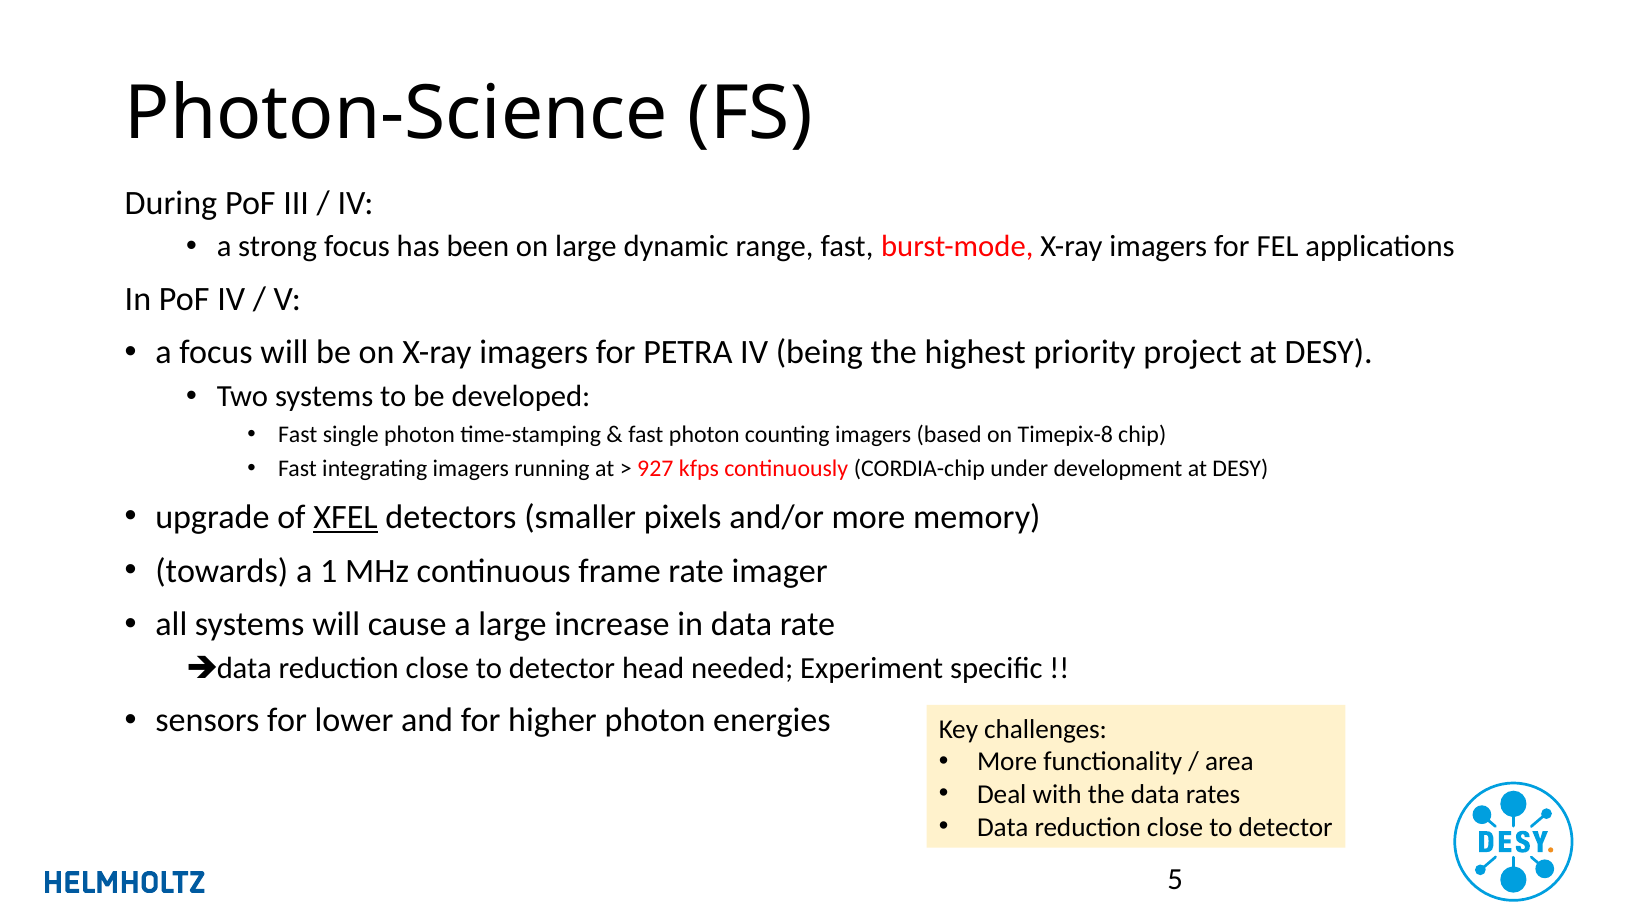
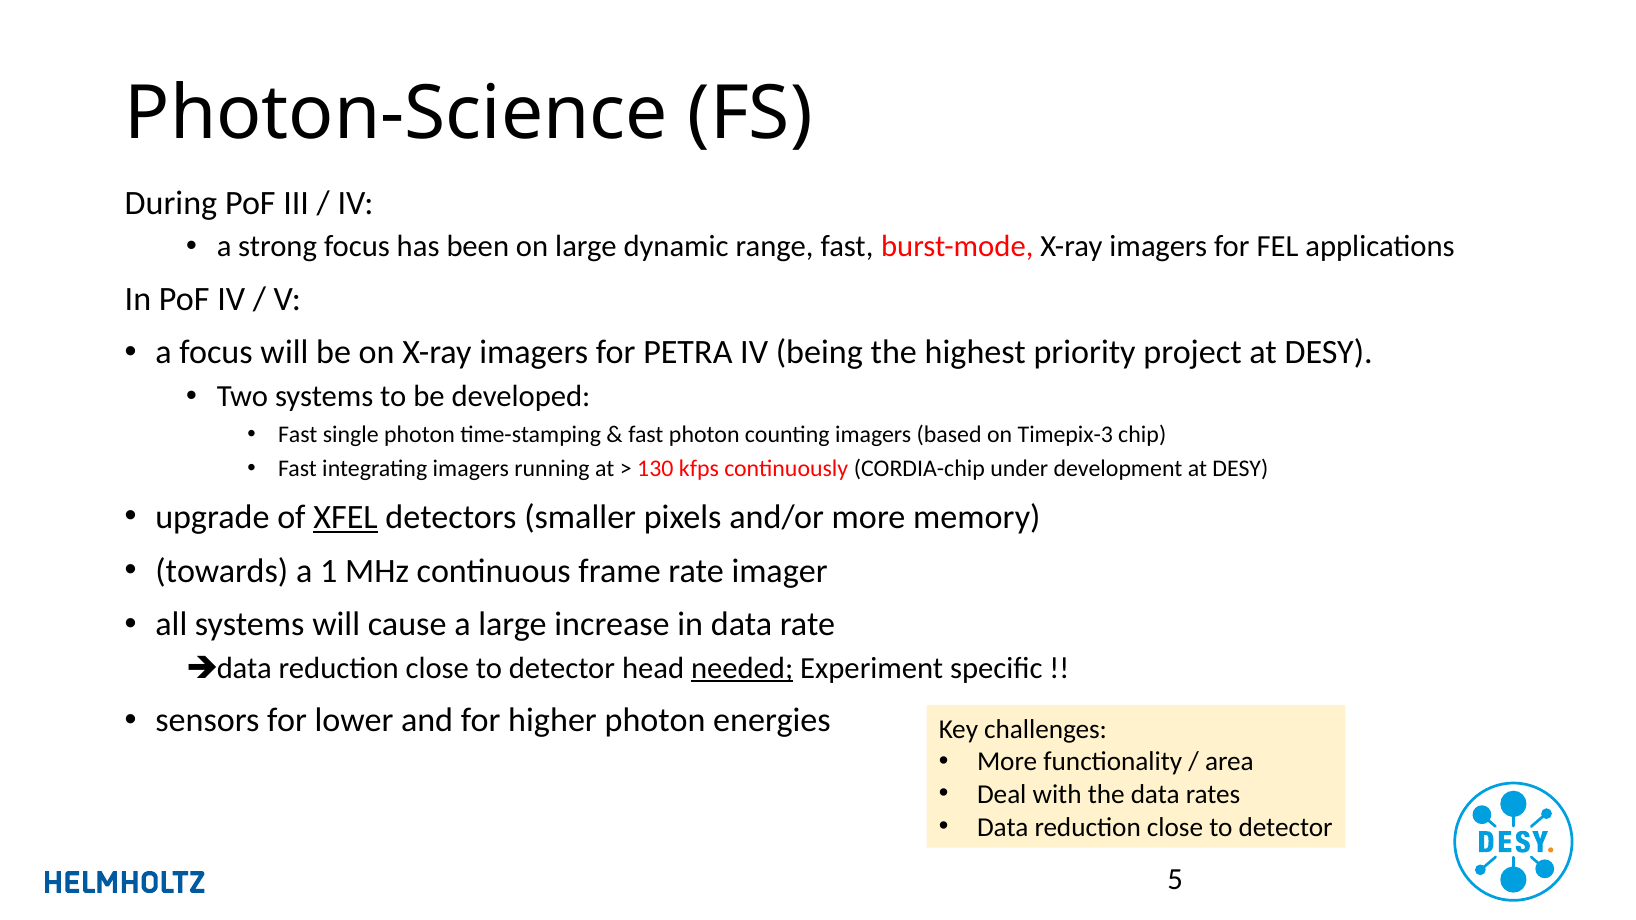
Timepix-8: Timepix-8 -> Timepix-3 (1065, 434)
927: 927 -> 130 (655, 469)
needed underline: none -> present (742, 668)
